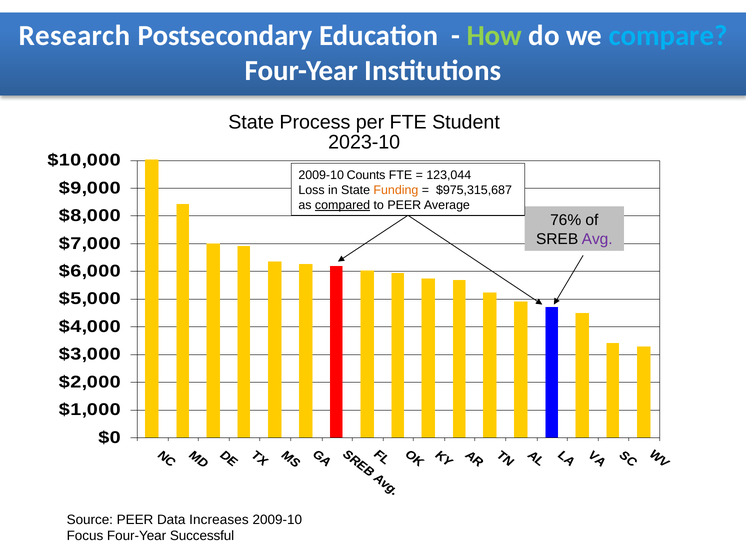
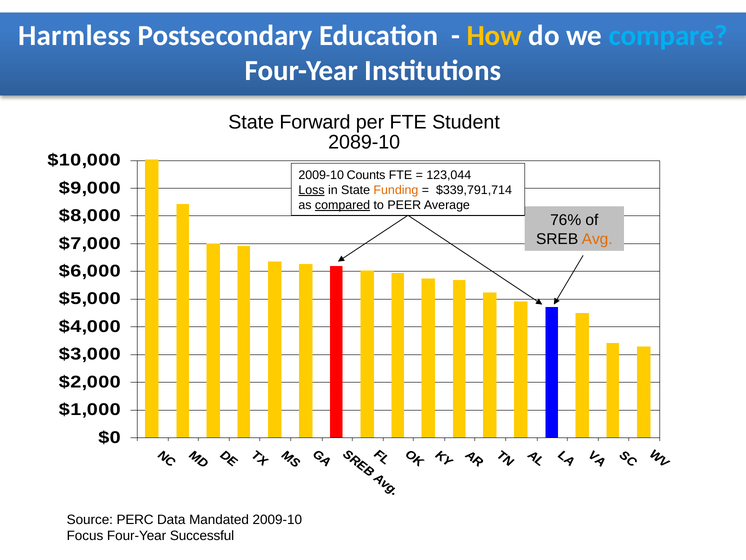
Research: Research -> Harmless (75, 36)
How colour: light green -> yellow (494, 36)
Process: Process -> Forward (315, 122)
2023-10: 2023-10 -> 2089-10 (364, 142)
Loss underline: none -> present (312, 190)
$975,315,687: $975,315,687 -> $339,791,714 (474, 190)
Avg colour: purple -> orange (597, 239)
Source PEER: PEER -> PERC (135, 519)
Increases: Increases -> Mandated (219, 519)
